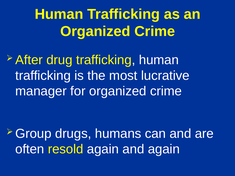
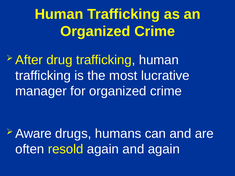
Group: Group -> Aware (33, 134)
